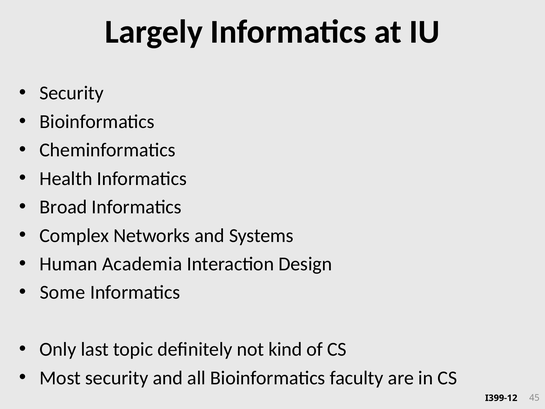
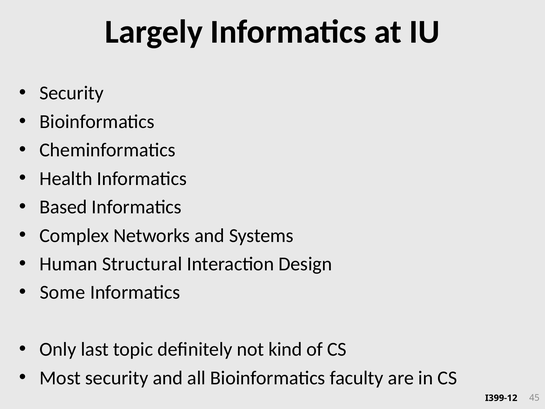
Broad: Broad -> Based (63, 207)
Academia: Academia -> Structural (142, 264)
